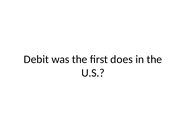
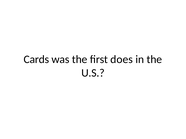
Debit: Debit -> Cards (36, 60)
